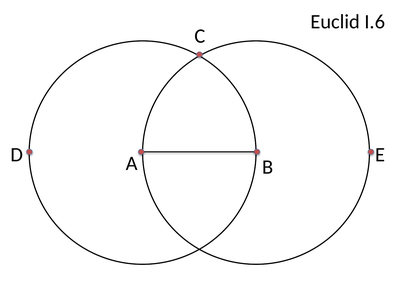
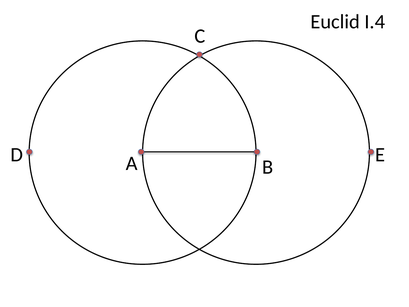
I.6: I.6 -> I.4 (375, 22)
